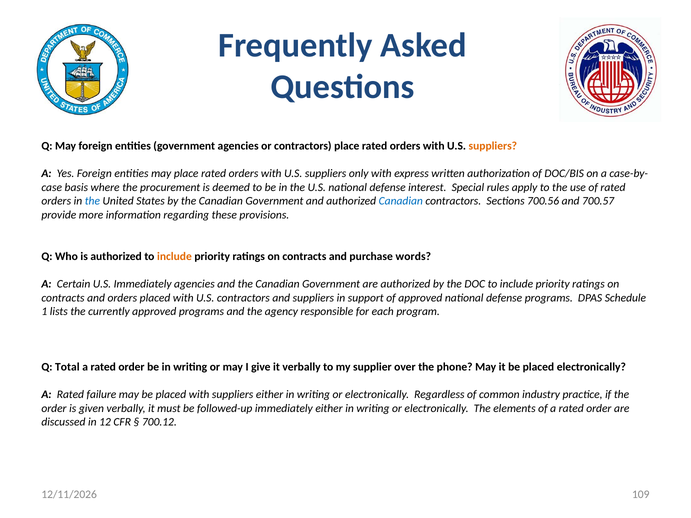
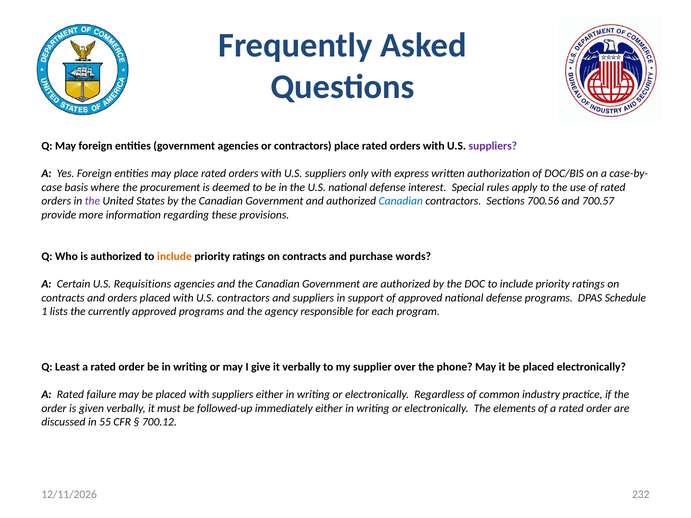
suppliers colour: orange -> purple (493, 146)
the colour: blue -> purple (92, 201)
U.S Immediately: Immediately -> Requisitions (143, 284)
Total: Total -> Least (67, 367)
12: 12 -> 55 (105, 422)
109: 109 -> 232 (641, 495)
